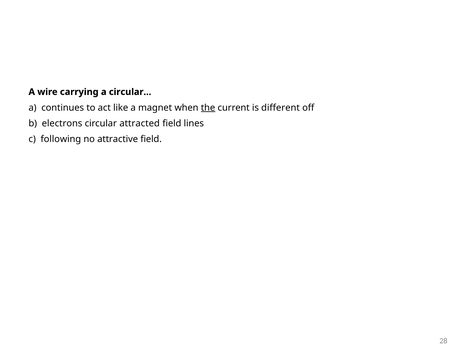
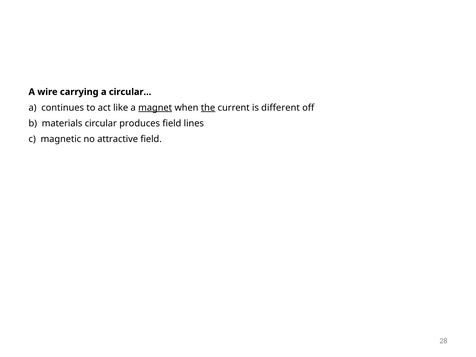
magnet underline: none -> present (155, 108)
electrons: electrons -> materials (62, 123)
attracted: attracted -> produces (140, 123)
following: following -> magnetic (61, 139)
